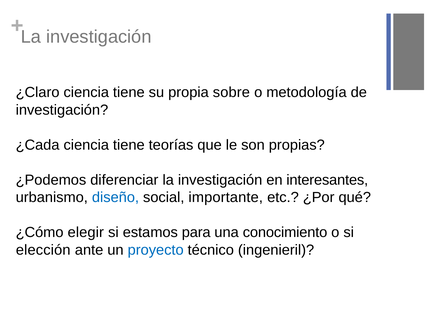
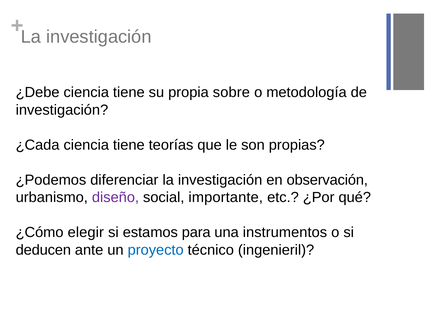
¿Claro: ¿Claro -> ¿Debe (38, 93)
interesantes: interesantes -> observación (327, 180)
diseño colour: blue -> purple (115, 198)
conocimiento: conocimiento -> instrumentos (285, 233)
elección: elección -> deducen (43, 250)
